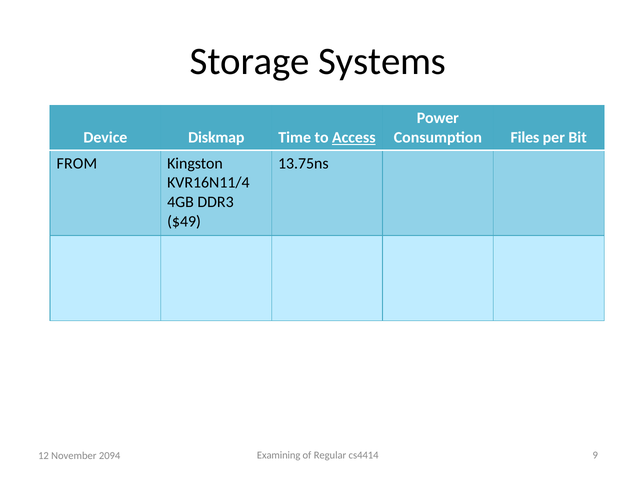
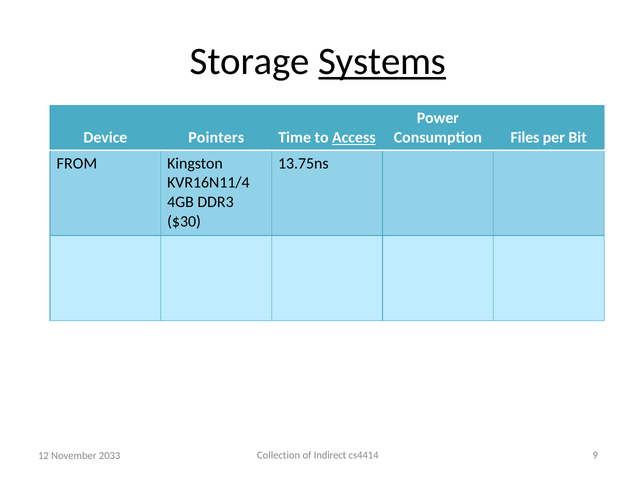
Systems underline: none -> present (382, 62)
Diskmap: Diskmap -> Pointers (216, 138)
$49: $49 -> $30 (184, 222)
Examining: Examining -> Collection (279, 455)
Regular: Regular -> Indirect (330, 455)
2094: 2094 -> 2033 (110, 456)
